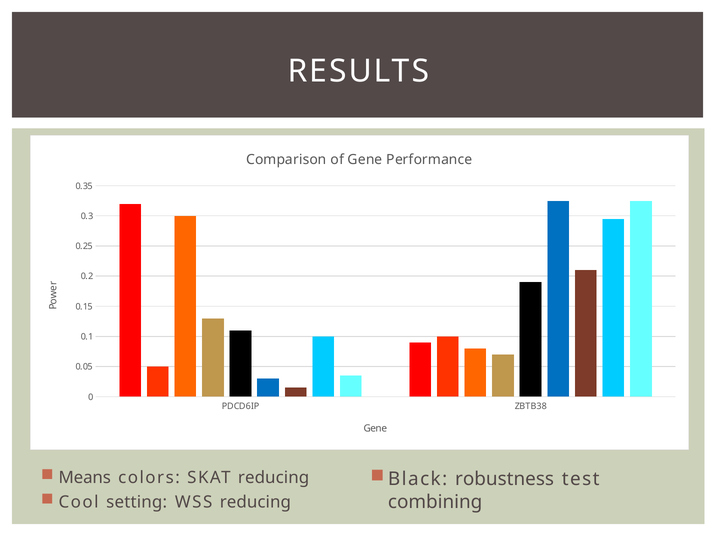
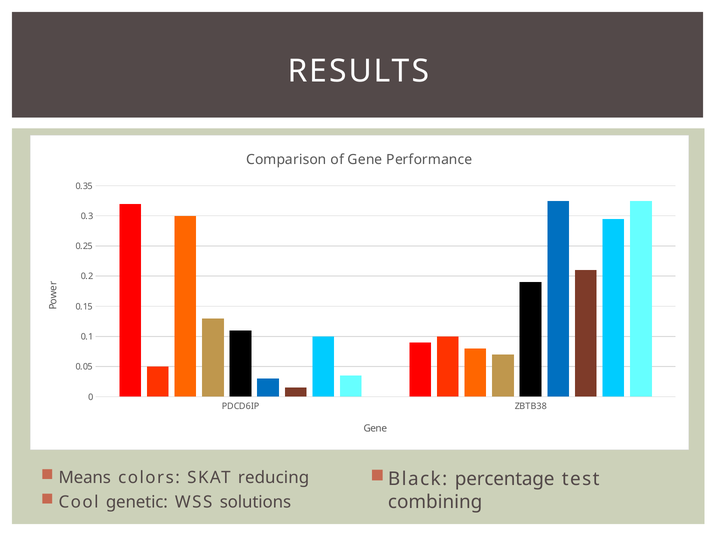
robustness: robustness -> percentage (505, 479)
setting: setting -> genetic (137, 502)
WSS reducing: reducing -> solutions (255, 502)
